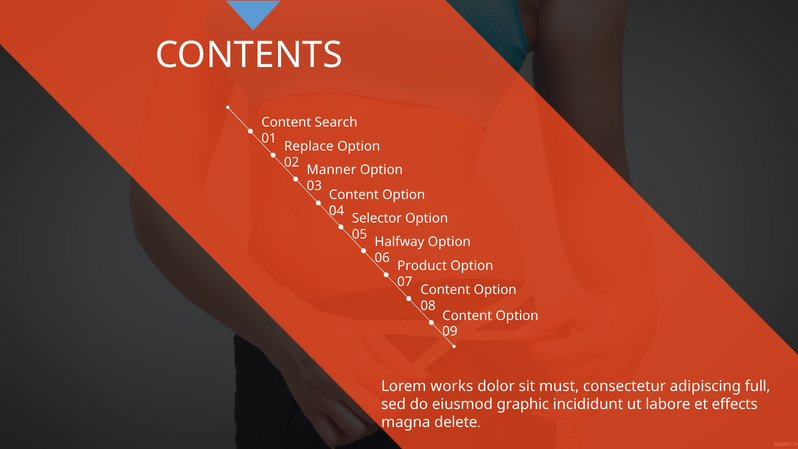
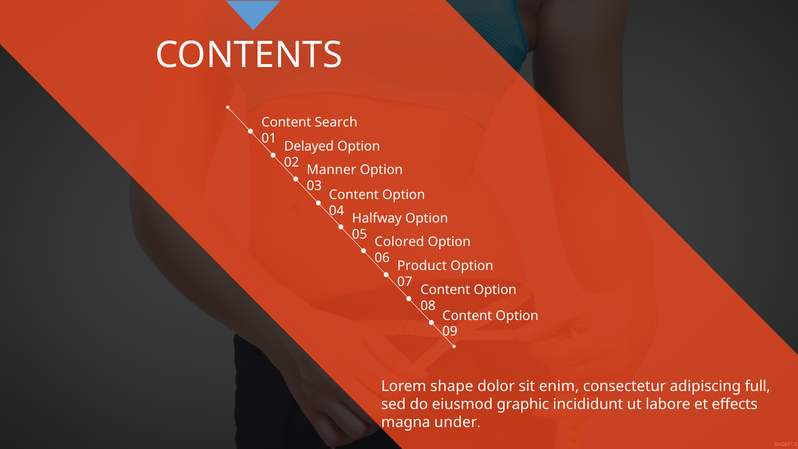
Replace: Replace -> Delayed (309, 146)
Selector: Selector -> Halfway (377, 218)
Halfway: Halfway -> Colored (399, 242)
works: works -> shape (452, 386)
must: must -> enim (559, 386)
delete: delete -> under (456, 422)
